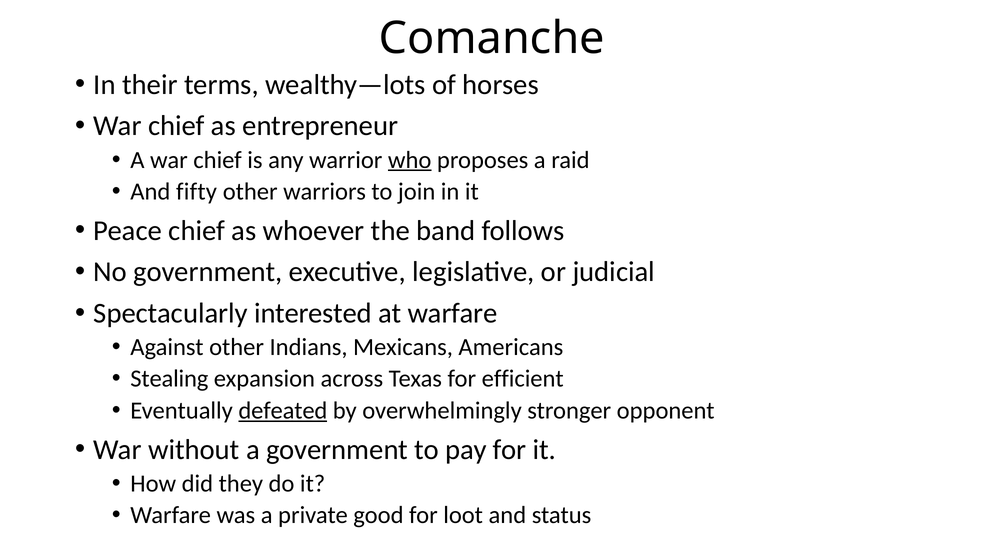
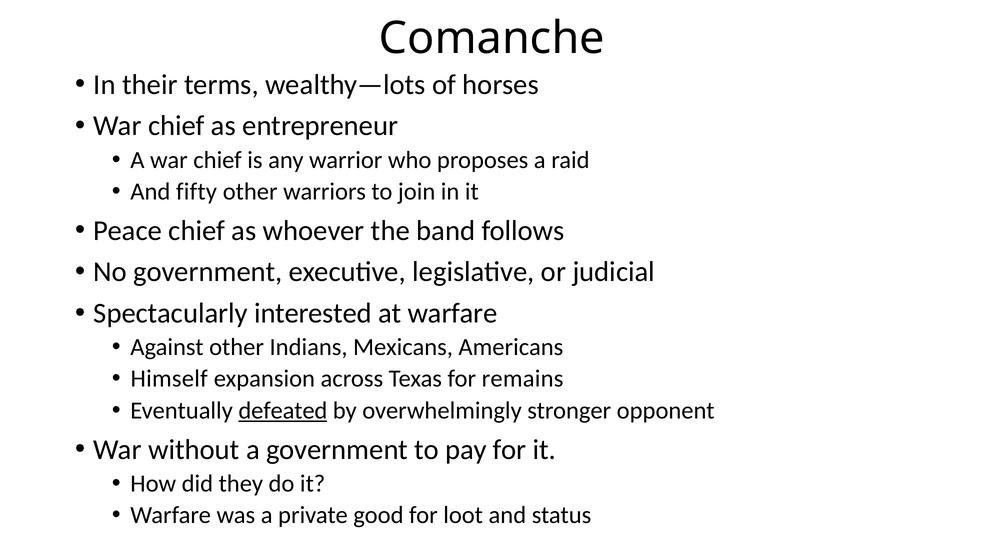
who underline: present -> none (410, 160)
Stealing: Stealing -> Himself (169, 379)
efficient: efficient -> remains (523, 379)
